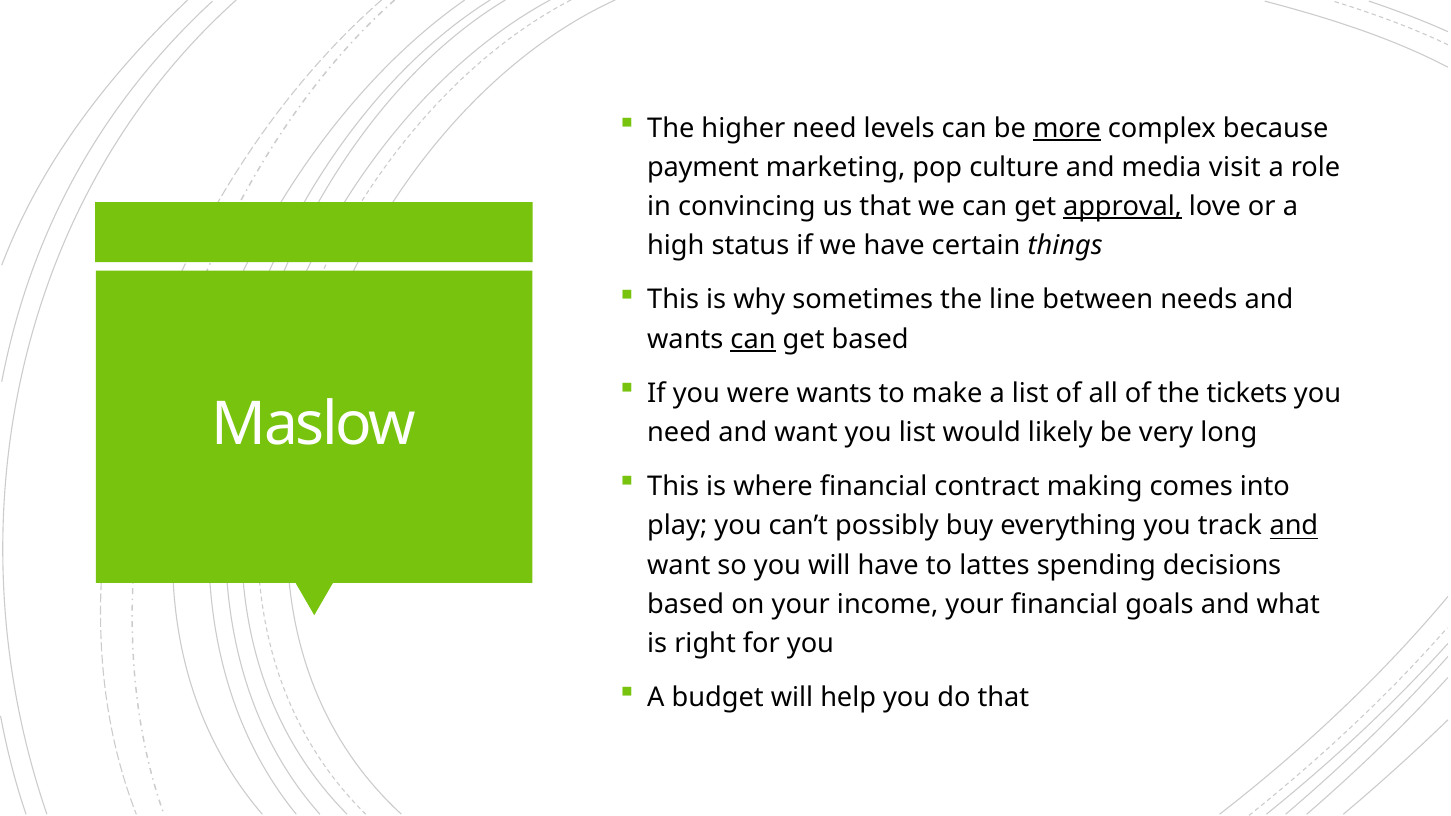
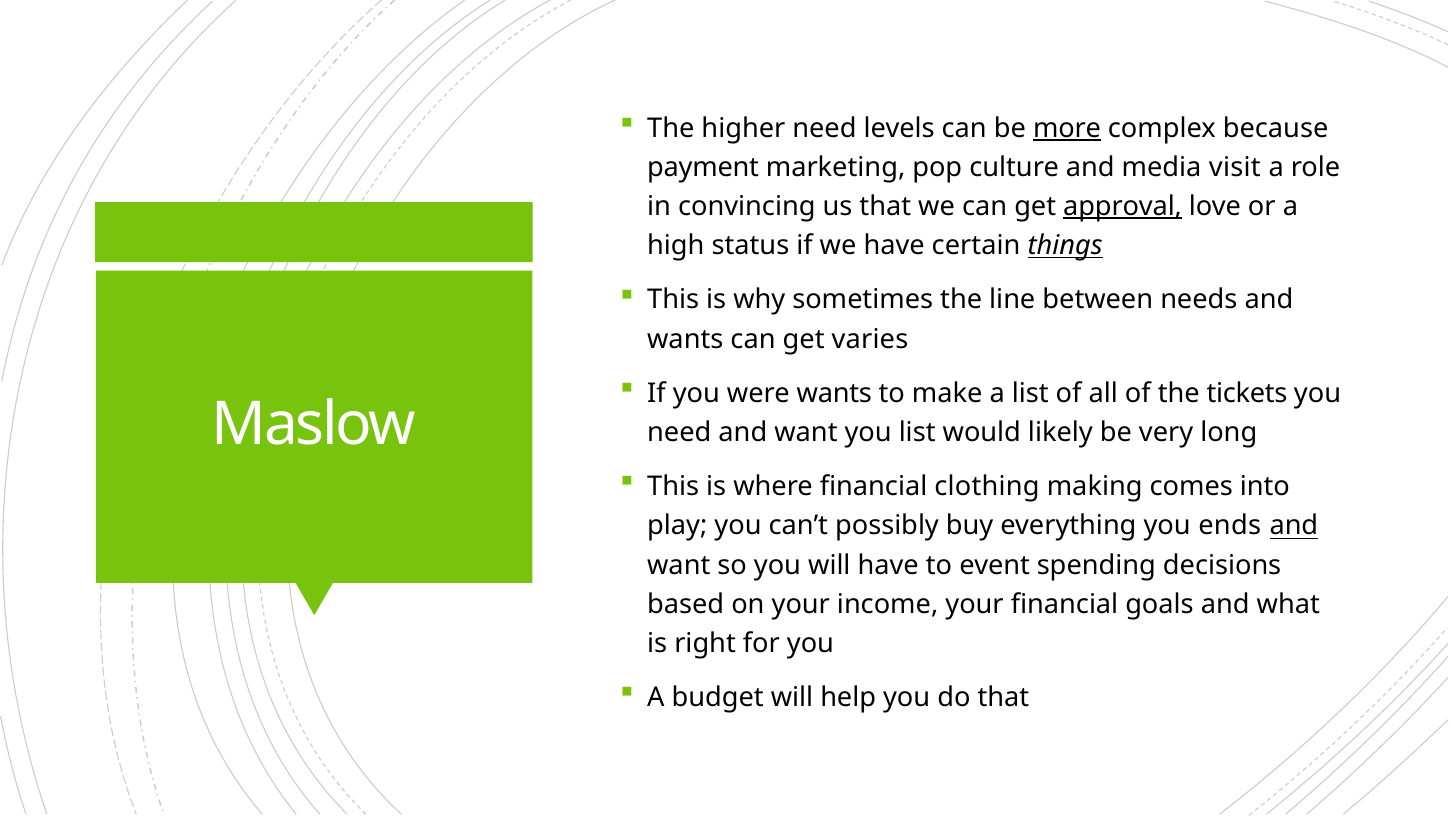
things underline: none -> present (1065, 246)
can underline: present -> none (753, 339)
get based: based -> varies (870, 339)
contract: contract -> clothing (987, 487)
track: track -> ends (1230, 526)
lattes: lattes -> event (995, 565)
